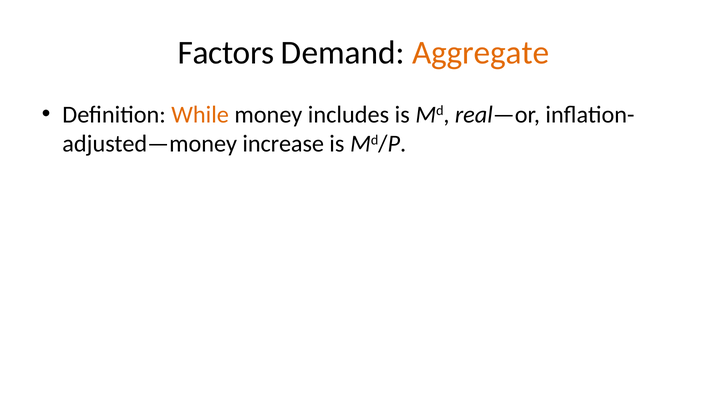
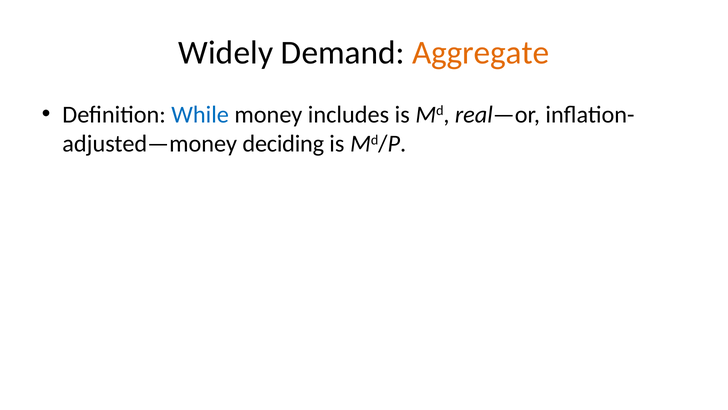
Factors: Factors -> Widely (226, 53)
While colour: orange -> blue (200, 115)
increase: increase -> deciding (283, 144)
